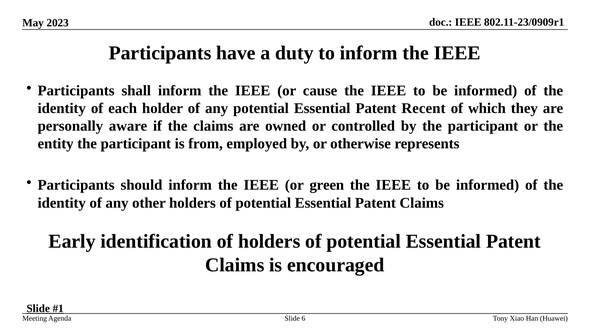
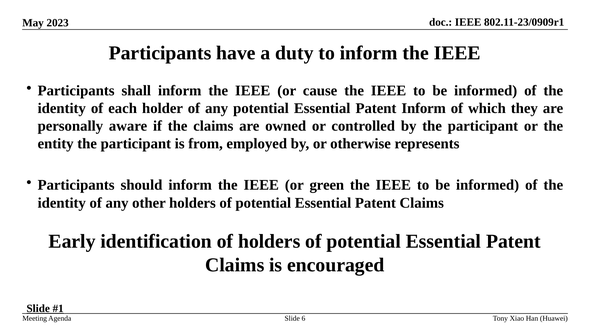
Patent Recent: Recent -> Inform (424, 108)
